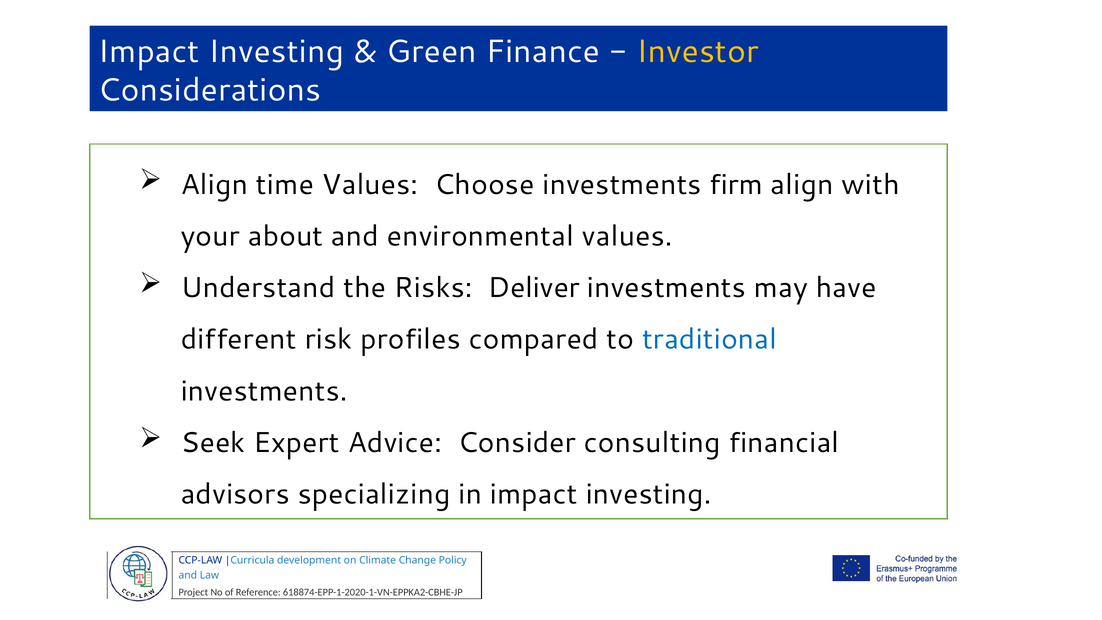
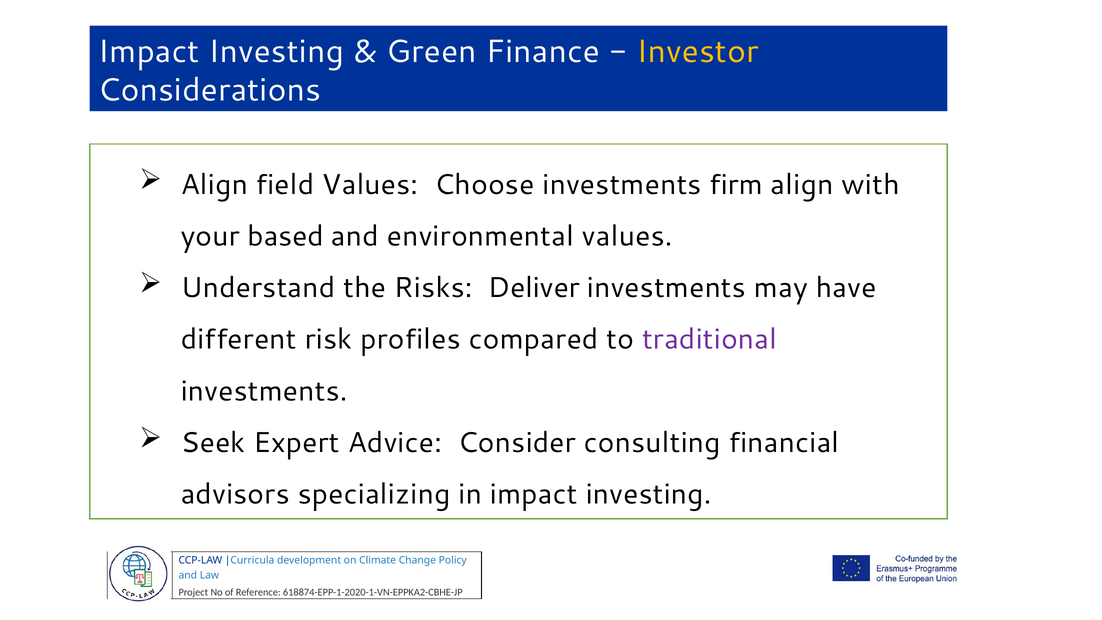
time: time -> field (285, 184)
about: about -> based (286, 236)
traditional colour: blue -> purple (710, 339)
